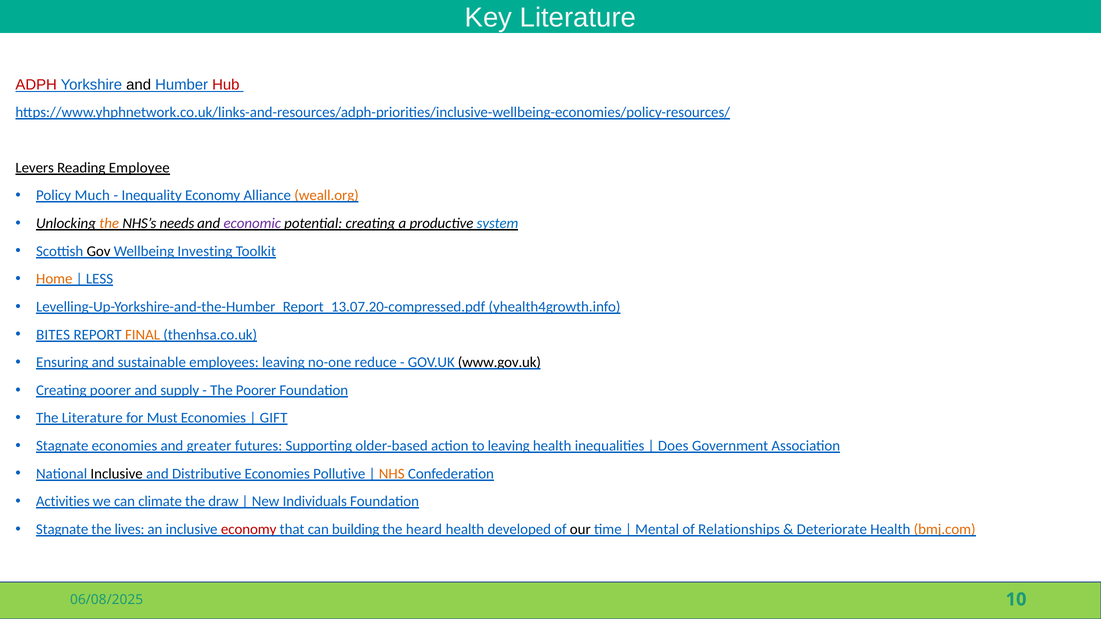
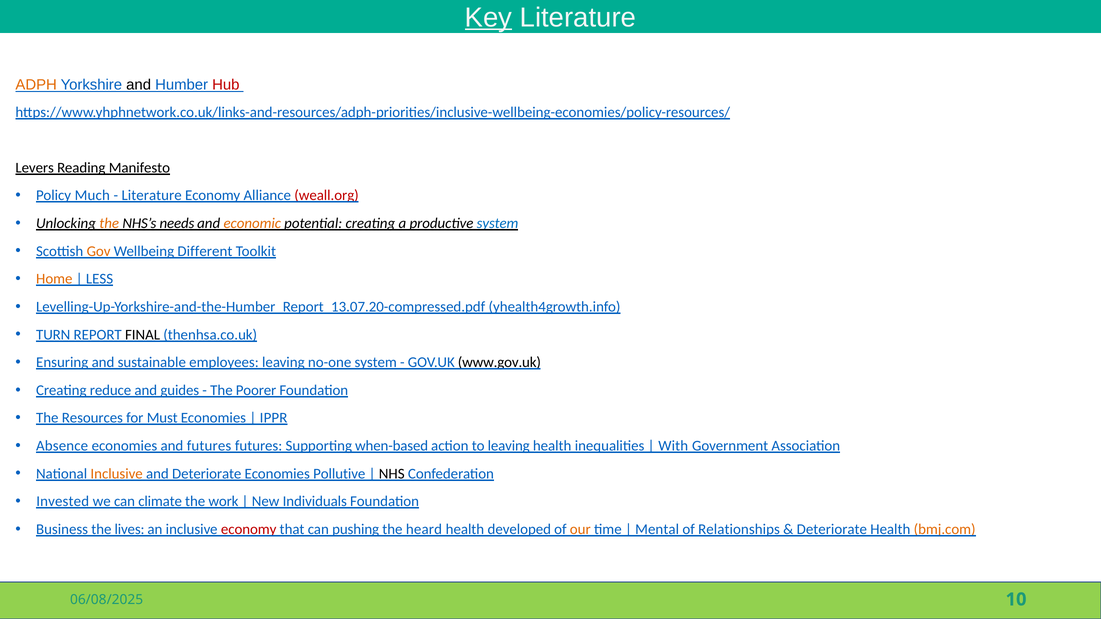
Key underline: none -> present (488, 18)
ADPH colour: red -> orange (36, 85)
Employee: Employee -> Manifesto (139, 168)
Inequality: Inequality -> Literature (152, 196)
weall.org colour: orange -> red (327, 196)
economic colour: purple -> orange (252, 223)
Gov colour: black -> orange (99, 251)
Investing: Investing -> Different (205, 251)
BITES: BITES -> TURN (53, 335)
FINAL colour: orange -> black (143, 335)
no-one reduce: reduce -> system (376, 363)
Creating poorer: poorer -> reduce (111, 390)
supply: supply -> guides (180, 390)
The Literature: Literature -> Resources (92, 418)
GIFT: GIFT -> IPPR (274, 418)
Stagnate: Stagnate -> Absence (62, 446)
and greater: greater -> futures (209, 446)
older-based: older-based -> when-based (392, 446)
Does: Does -> With (673, 446)
Inclusive colour: black -> orange (117, 474)
and Distributive: Distributive -> Deteriorate (207, 474)
NHS colour: orange -> black (392, 474)
Activities: Activities -> Invested (63, 502)
draw: draw -> work (223, 502)
Stagnate: Stagnate -> Business (62, 530)
building: building -> pushing (356, 530)
our colour: black -> orange (580, 530)
